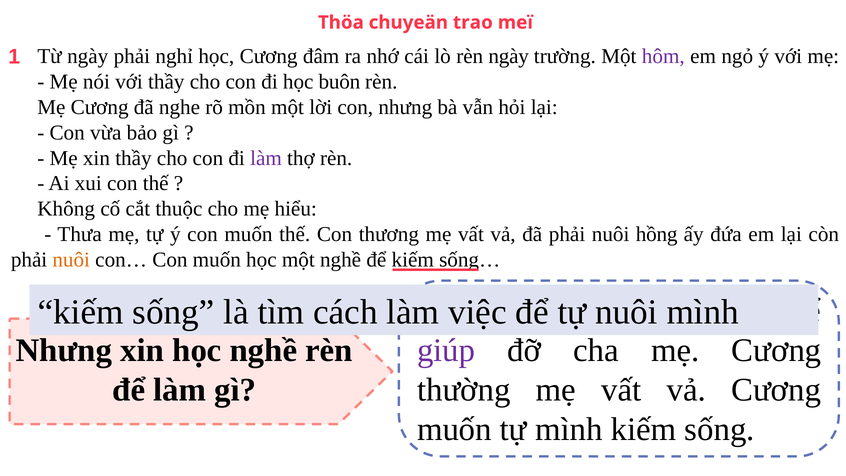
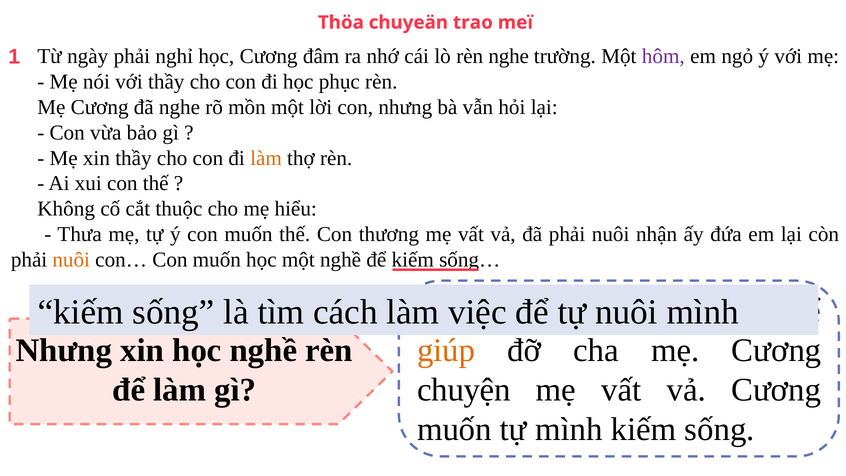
rèn ngày: ngày -> nghe (509, 56)
buôn: buôn -> phục (339, 82)
làm colour: purple -> orange (266, 158)
hồng: hồng -> nhận (657, 234)
giúp colour: purple -> orange (446, 350)
thường: thường -> chuyện (464, 390)
